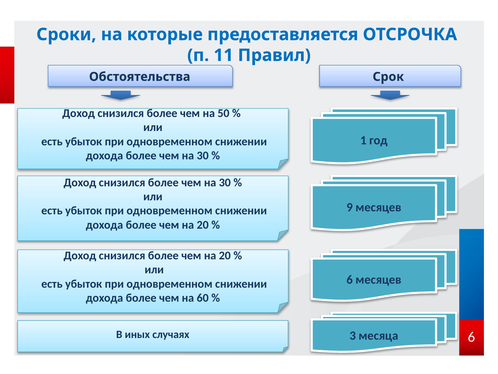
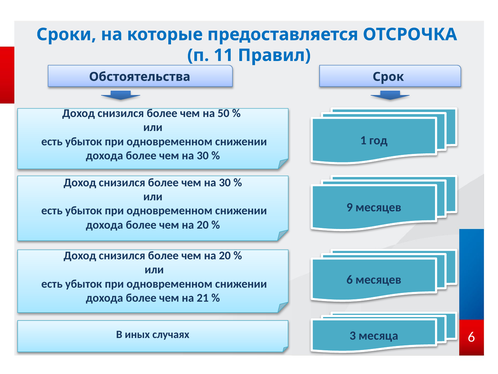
60: 60 -> 21 (203, 298)
